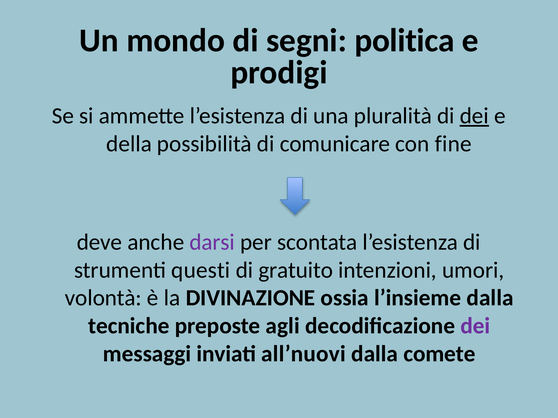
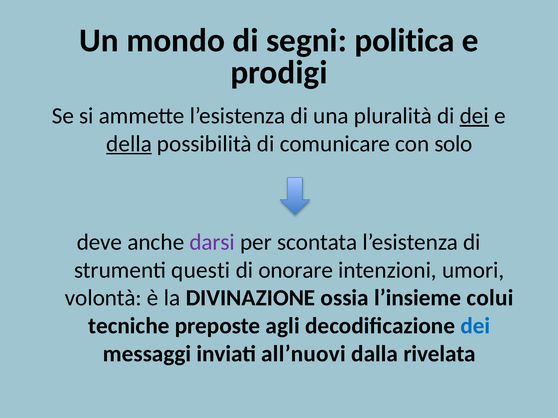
della underline: none -> present (129, 144)
fine: fine -> solo (453, 144)
gratuito: gratuito -> onorare (296, 270)
l’insieme dalla: dalla -> colui (490, 298)
dei colour: purple -> blue (475, 326)
comete: comete -> rivelata (440, 354)
